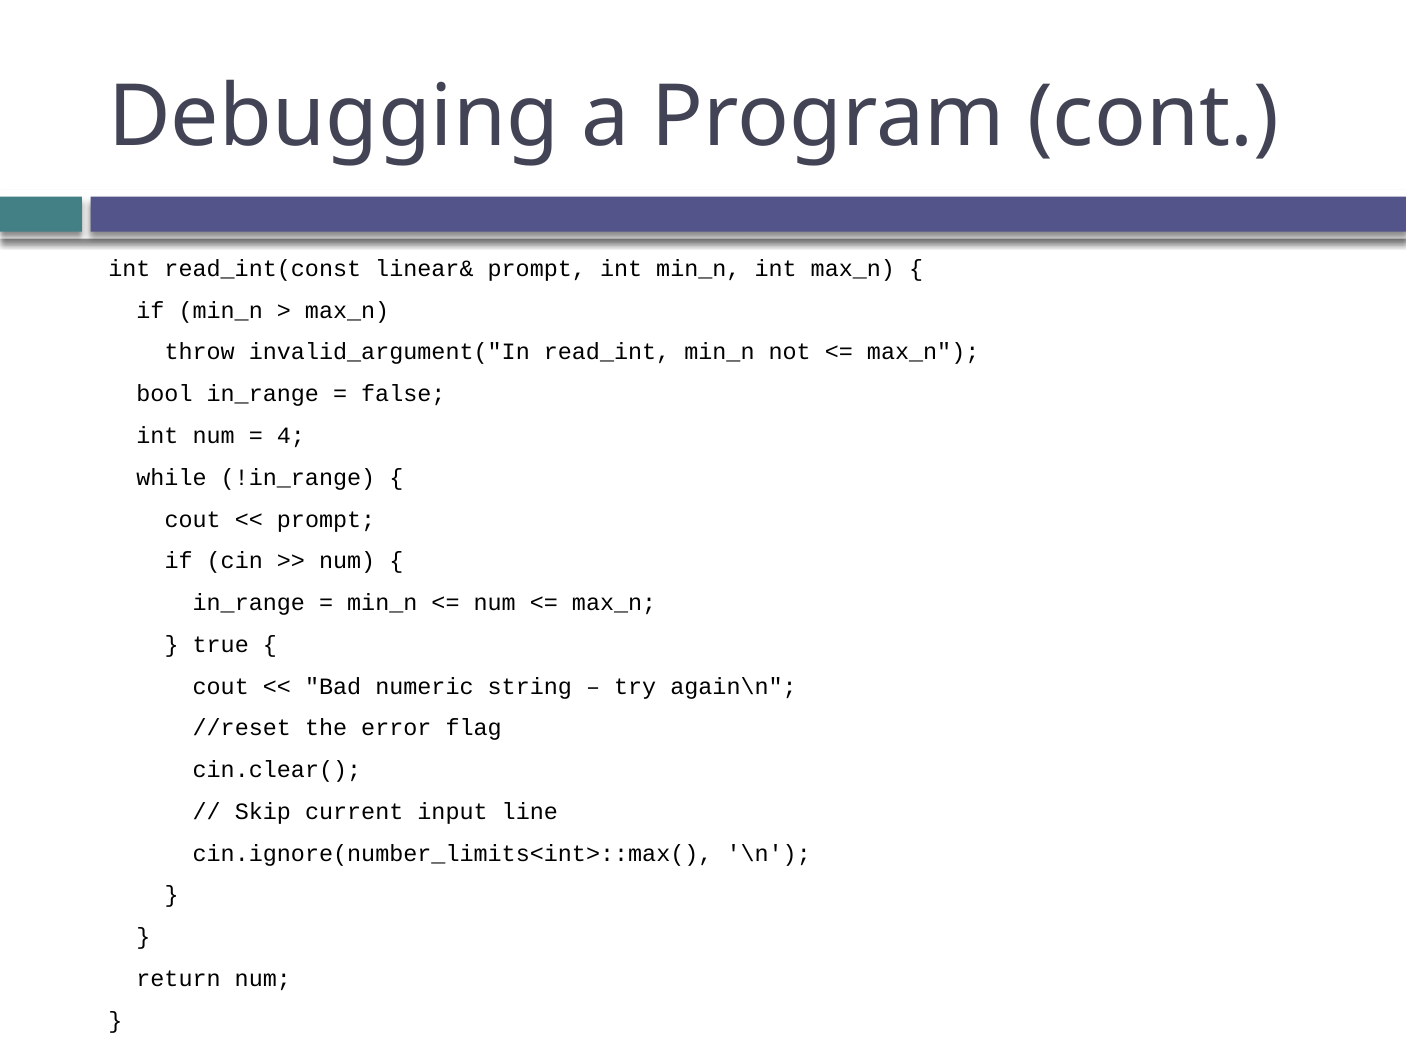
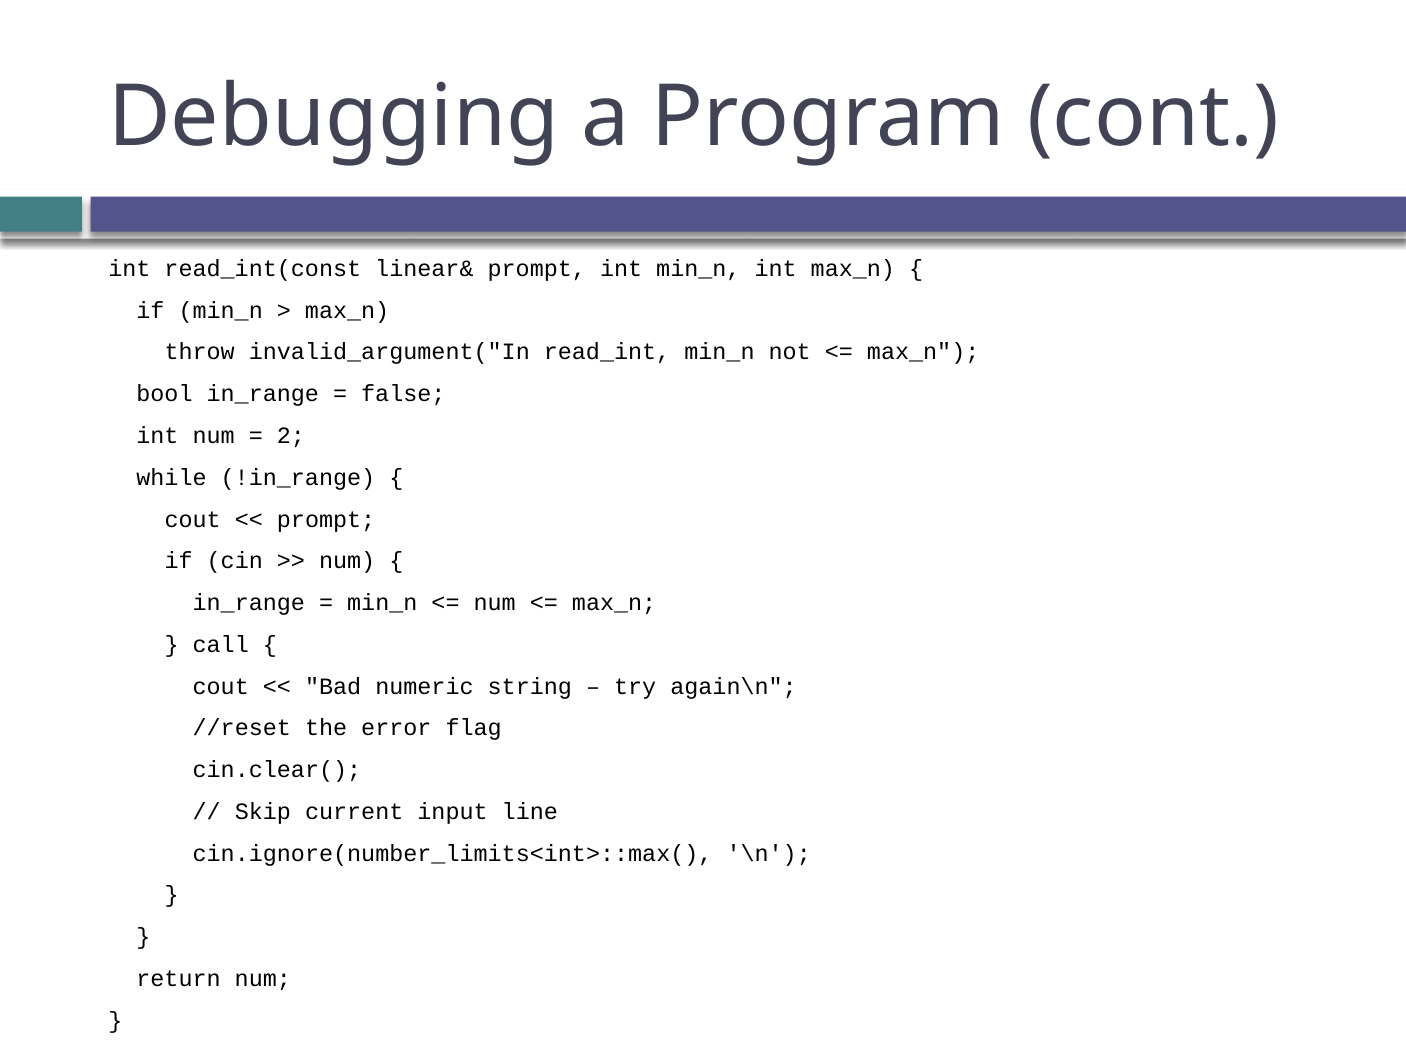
4: 4 -> 2 (291, 436)
true: true -> call (221, 645)
